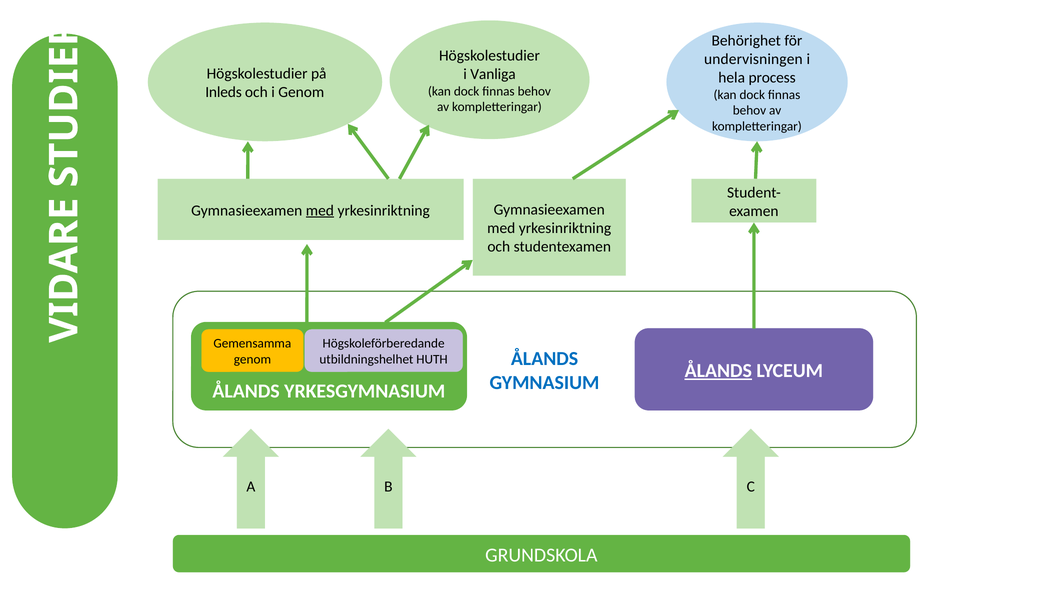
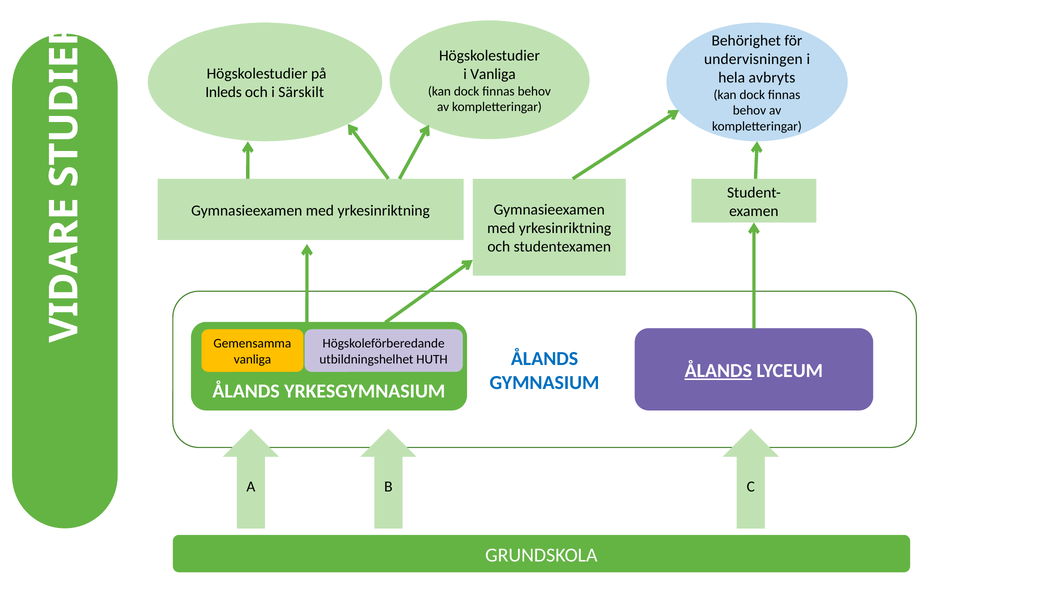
process: process -> avbryts (772, 78)
i Genom: Genom -> Särskilt (301, 92)
med underline: present -> none (320, 210)
genom: genom -> vanliga (252, 359)
